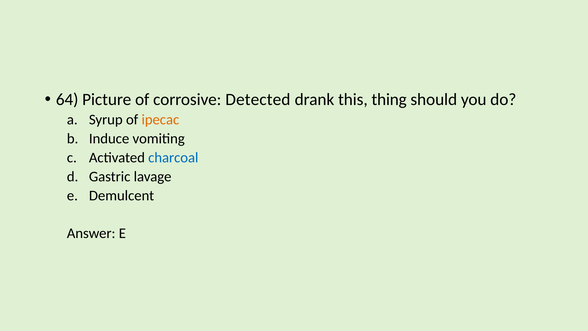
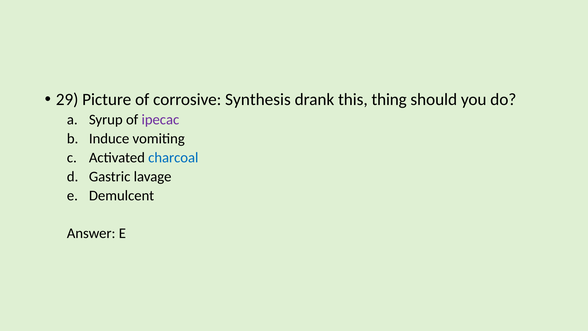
64: 64 -> 29 (67, 99)
Detected: Detected -> Synthesis (258, 99)
ipecac colour: orange -> purple (160, 120)
